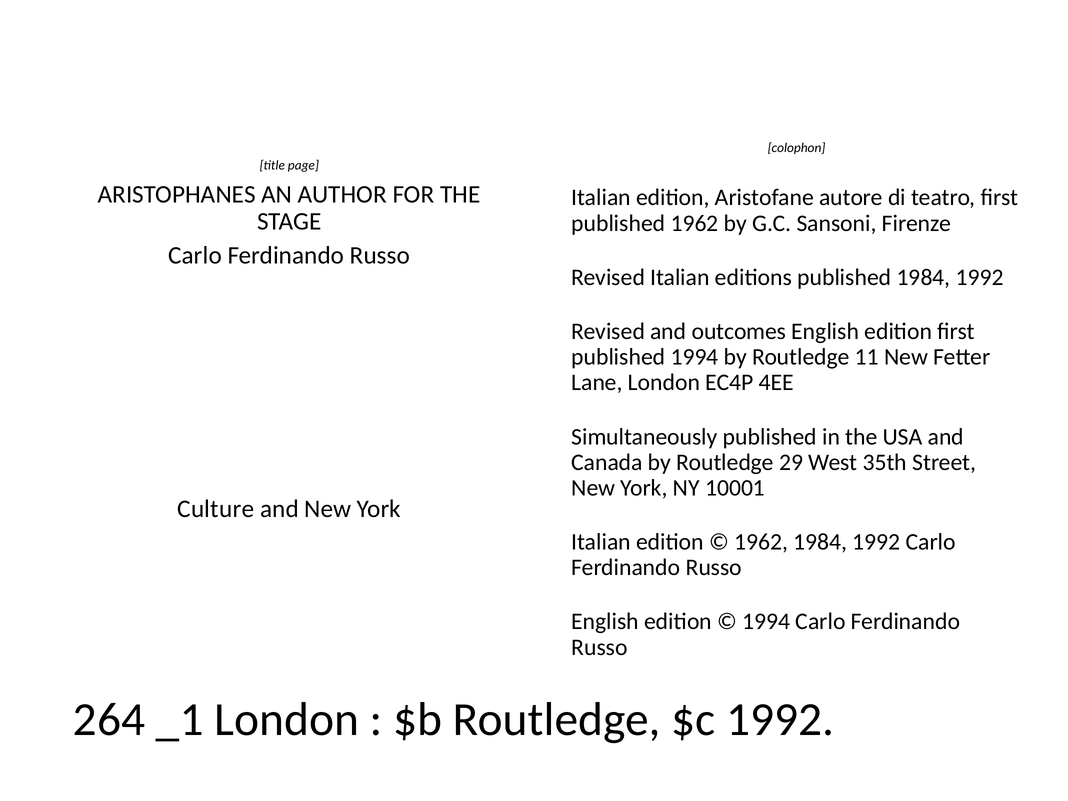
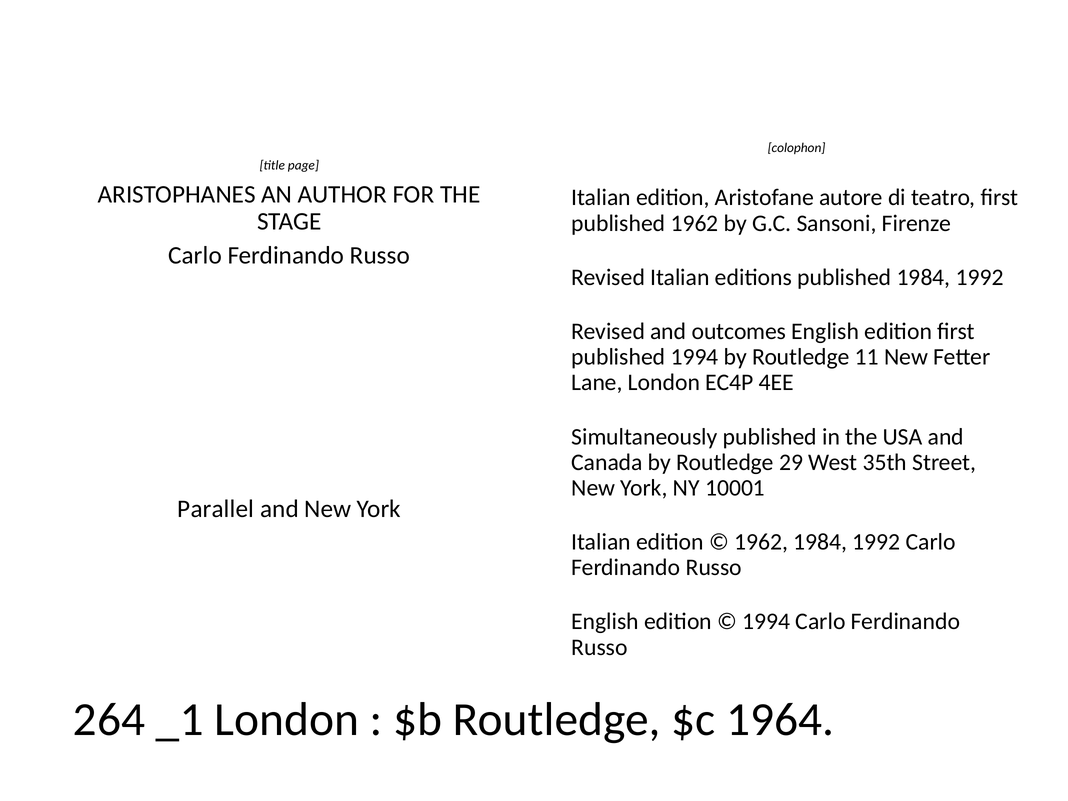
Culture: Culture -> Parallel (216, 509)
$c 1992: 1992 -> 1964 (780, 720)
